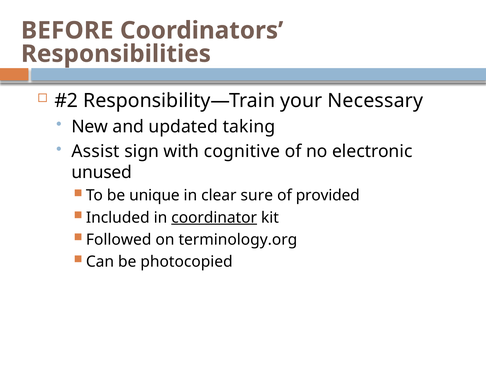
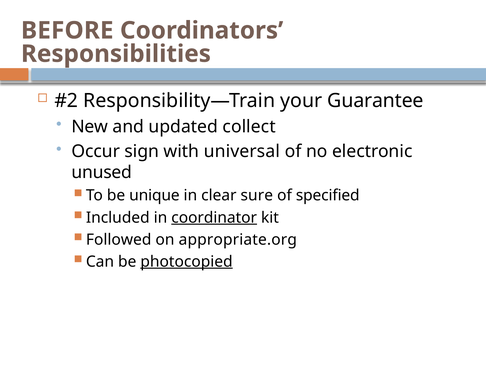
Necessary: Necessary -> Guarantee (376, 101)
taking: taking -> collect (249, 126)
Assist: Assist -> Occur (96, 151)
cognitive: cognitive -> universal (242, 151)
provided: provided -> specified (328, 195)
terminology.org: terminology.org -> appropriate.org (238, 239)
photocopied underline: none -> present (187, 261)
